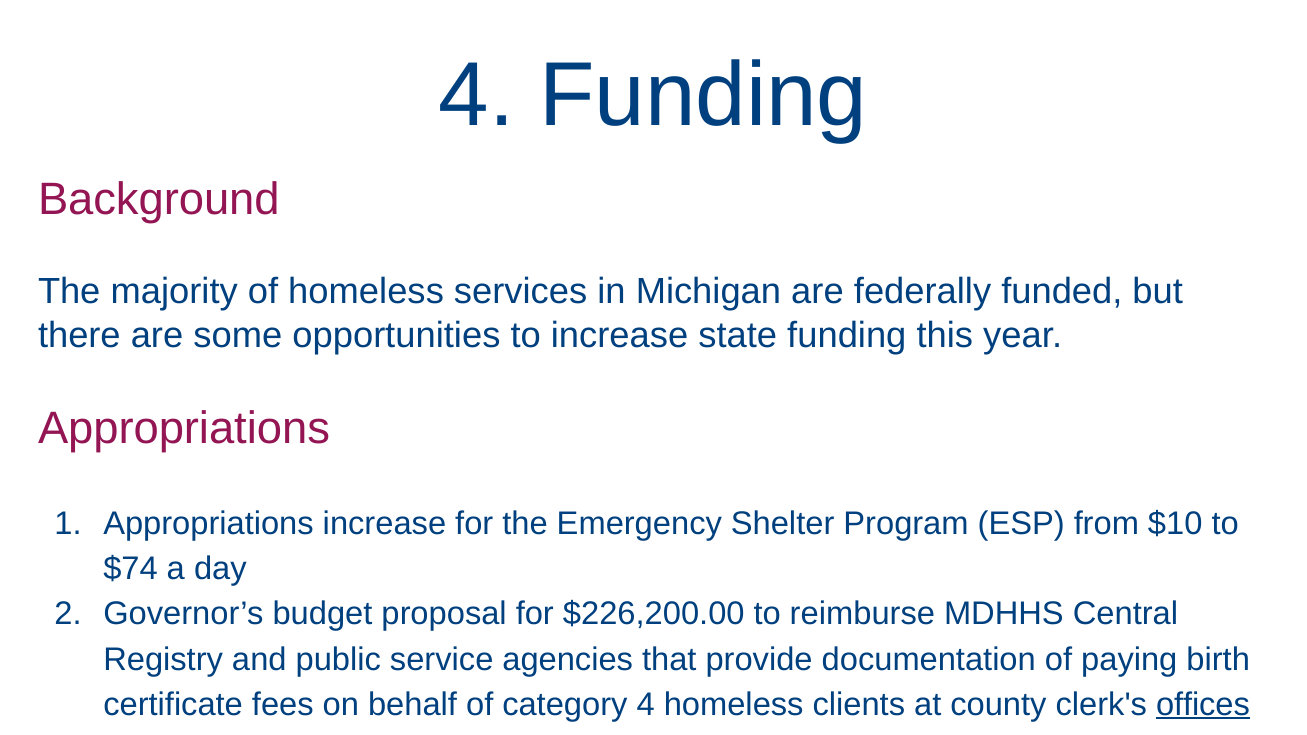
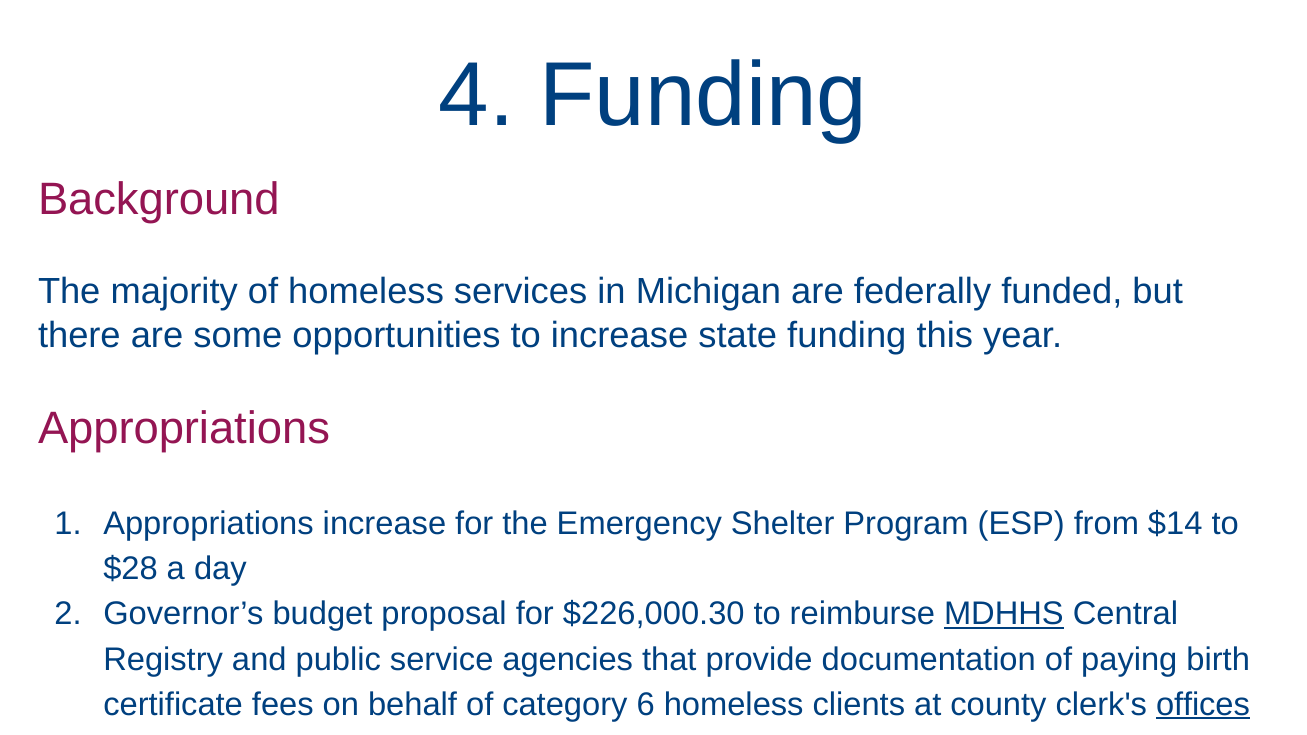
$10: $10 -> $14 (1175, 524)
$74: $74 -> $28 (131, 569)
$226,200.00: $226,200.00 -> $226,000.30 (654, 614)
MDHHS underline: none -> present (1004, 614)
category 4: 4 -> 6 (646, 705)
